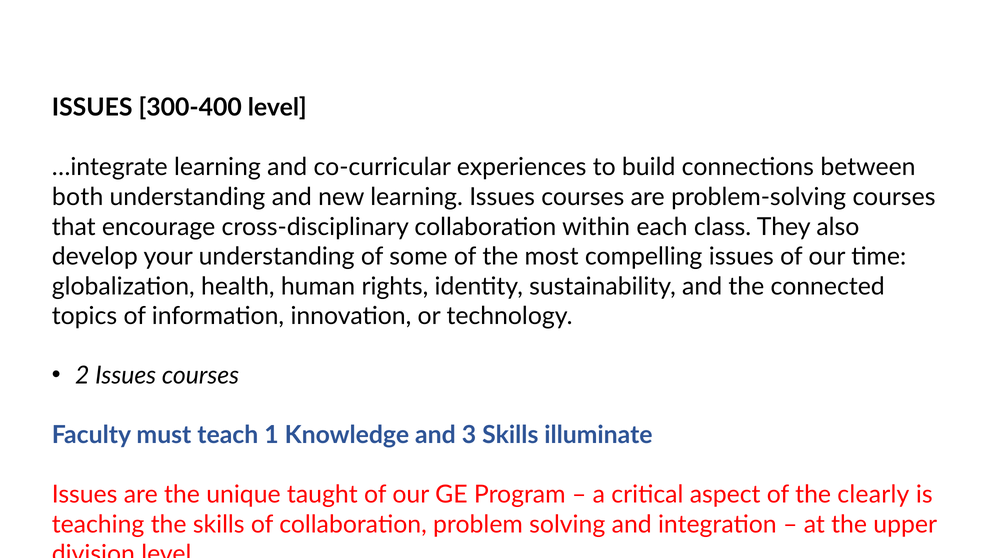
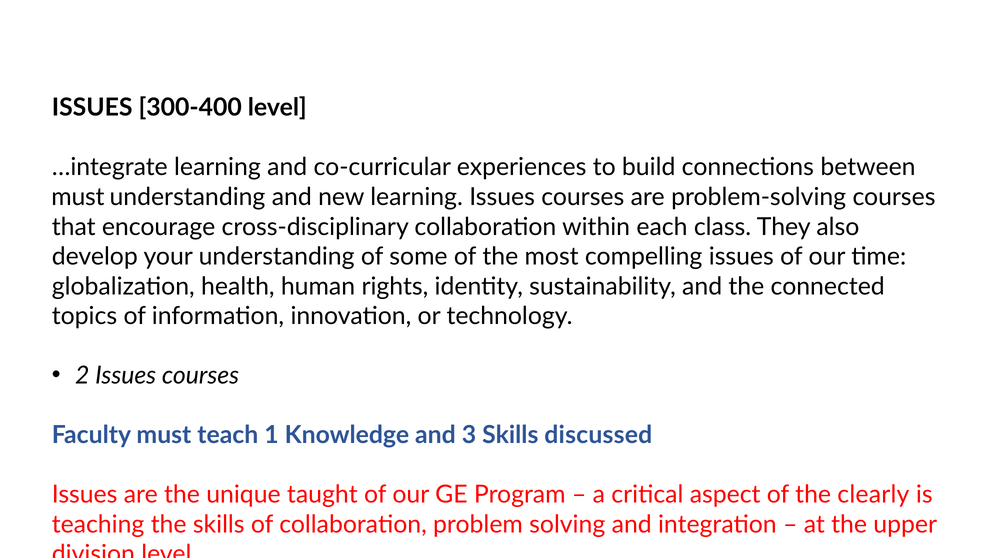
both: both -> must (78, 197)
illuminate: illuminate -> discussed (598, 435)
